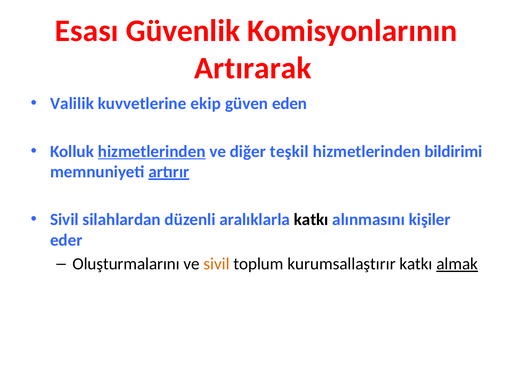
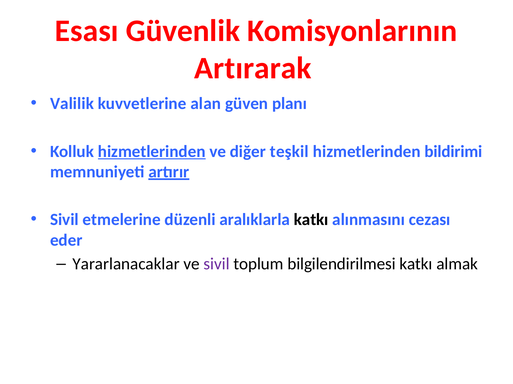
ekip: ekip -> alan (206, 104)
eden: eden -> planı (289, 104)
silahlardan: silahlardan -> etmelerine (122, 220)
kişiler: kişiler -> cezası (430, 220)
Oluşturmalarını: Oluşturmalarını -> Yararlanacaklar (126, 265)
sivil colour: orange -> purple (217, 265)
kurumsallaştırır: kurumsallaştırır -> bilgilendirilmesi (342, 265)
almak underline: present -> none (457, 265)
